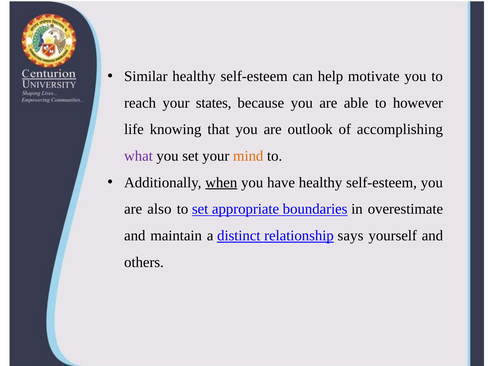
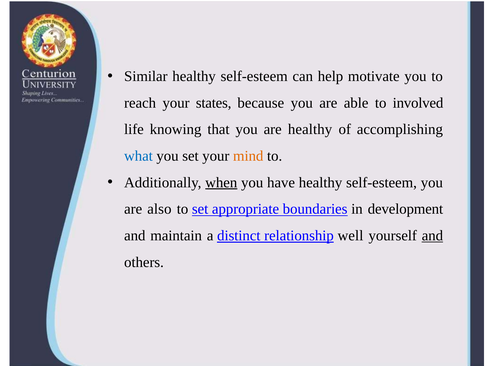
however: however -> involved (418, 103)
are outlook: outlook -> healthy (310, 129)
what colour: purple -> blue (138, 156)
overestimate: overestimate -> development (405, 209)
says: says -> well (350, 236)
and underline: none -> present (432, 236)
